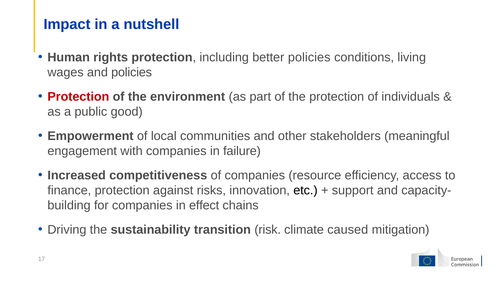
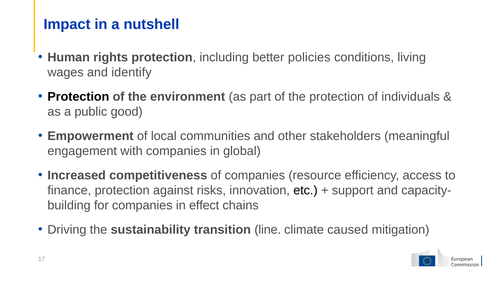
and policies: policies -> identify (131, 73)
Protection colour: red -> black (78, 97)
failure: failure -> global (242, 151)
risk: risk -> line (268, 230)
